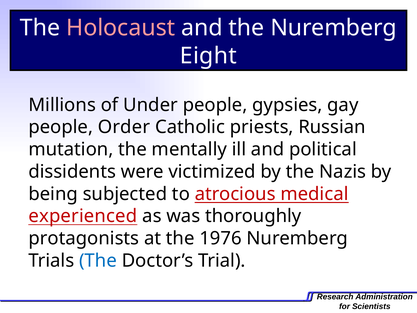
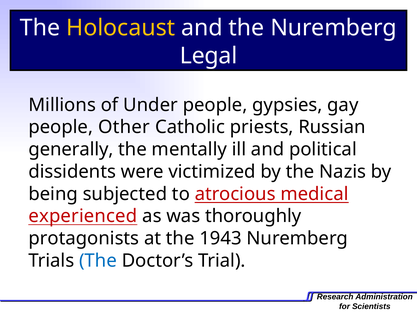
Holocaust colour: pink -> yellow (121, 28)
Eight: Eight -> Legal (209, 56)
Order: Order -> Other (124, 127)
mutation: mutation -> generally (71, 149)
1976: 1976 -> 1943 (221, 238)
